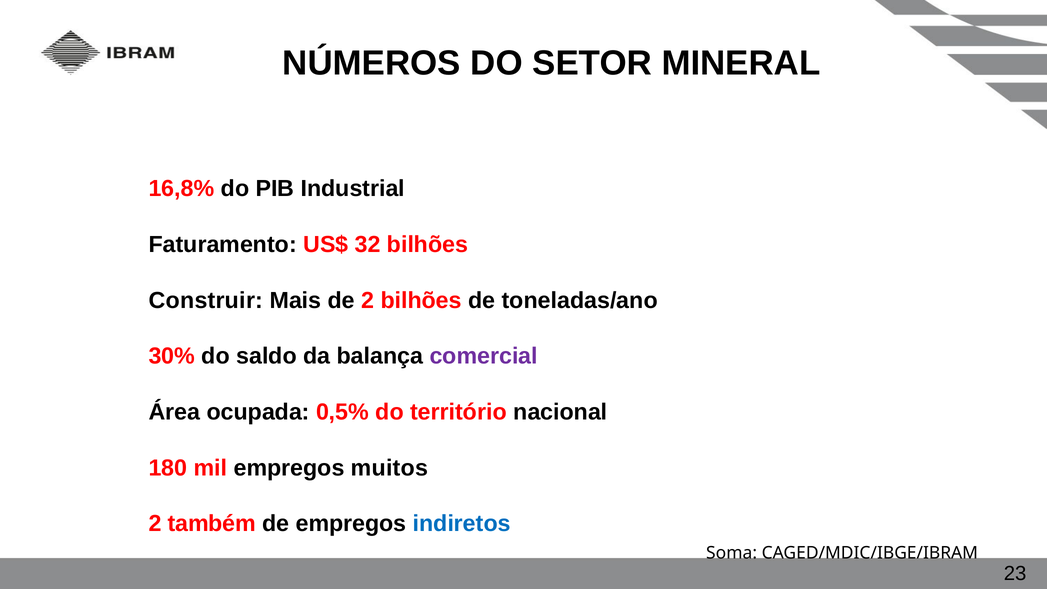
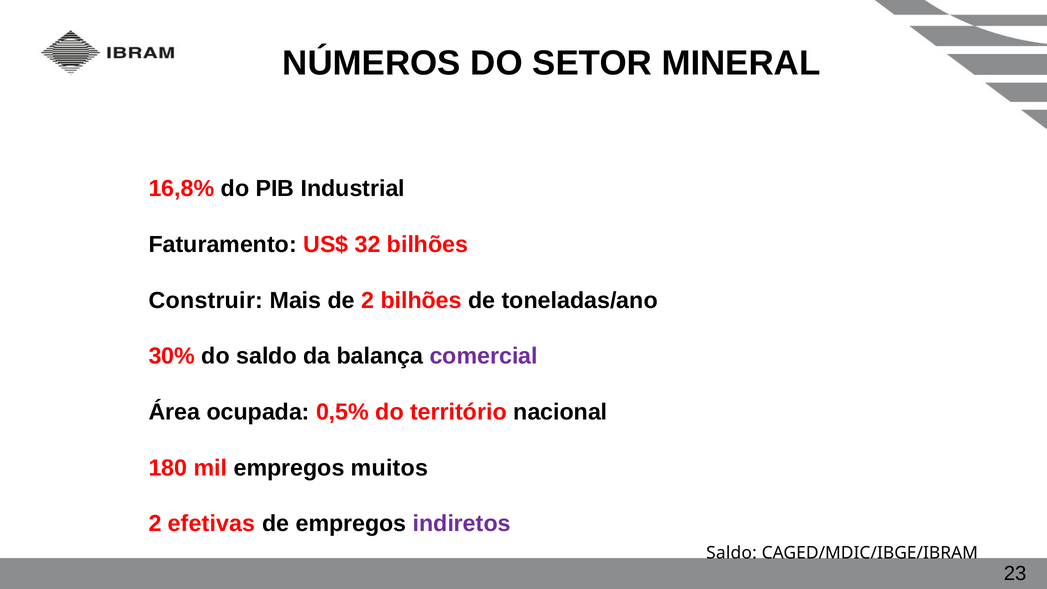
também: também -> efetivas (212, 524)
indiretos colour: blue -> purple (462, 524)
Soma: Soma -> Saldo (732, 553)
